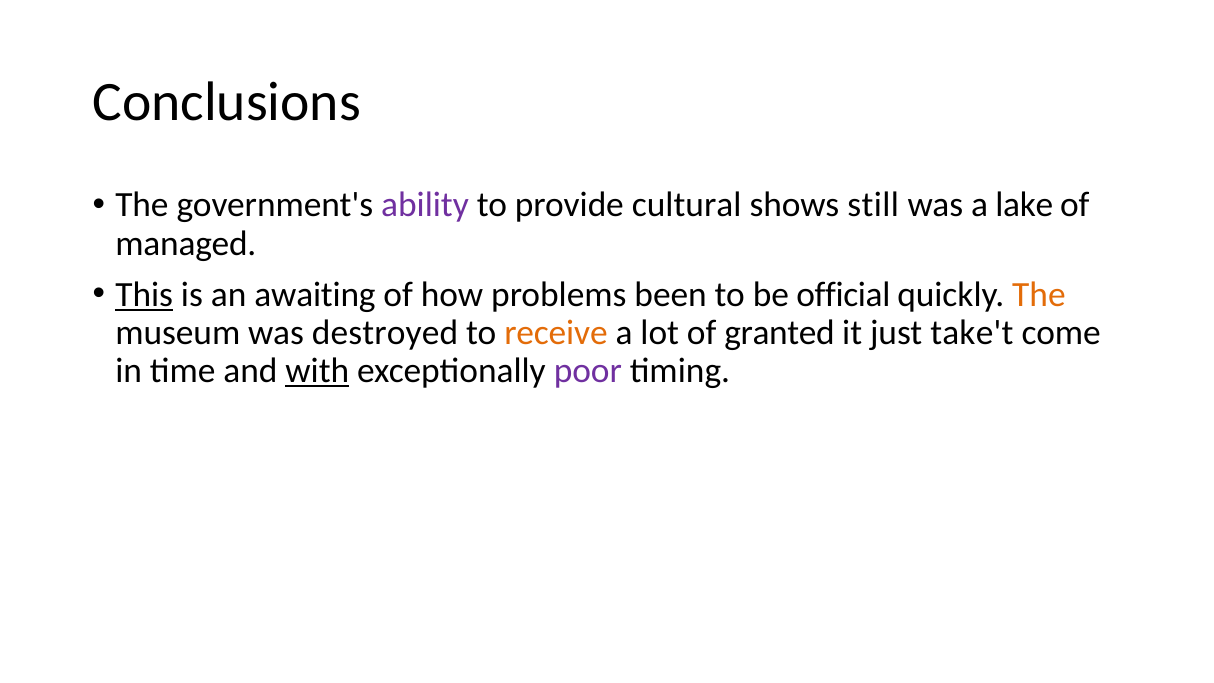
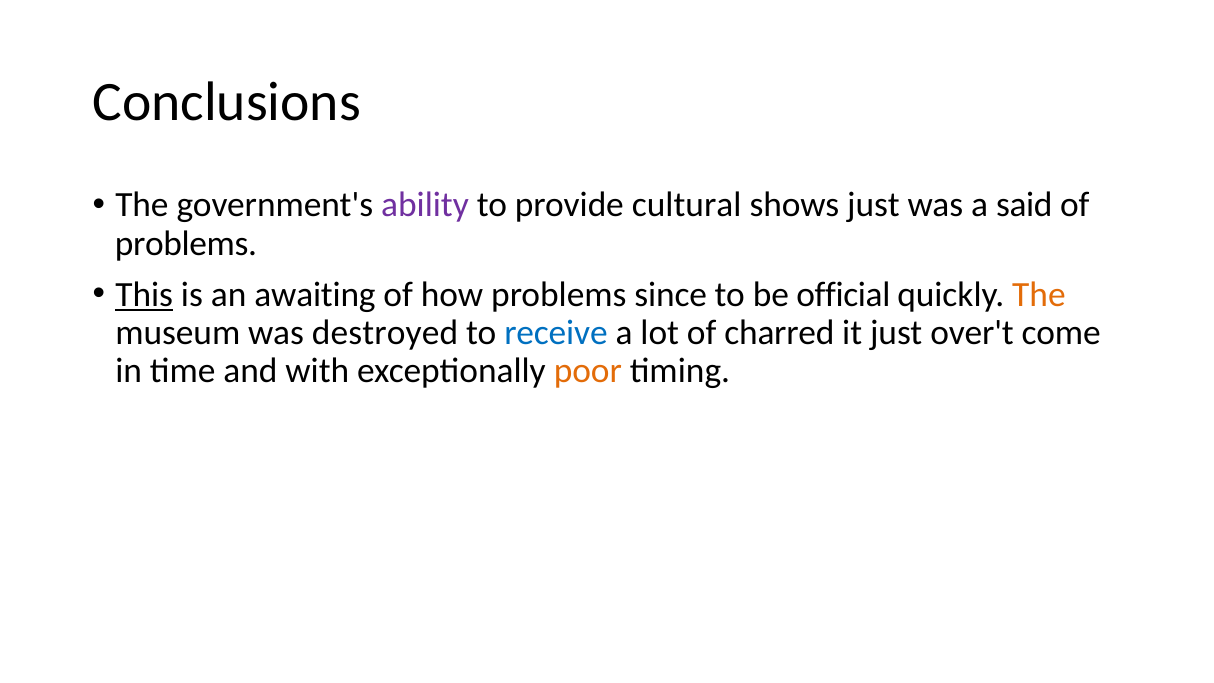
shows still: still -> just (873, 205)
lake: lake -> said (1024, 205)
managed: managed -> problems (186, 244)
been: been -> since (671, 294)
receive colour: orange -> blue (556, 333)
granted: granted -> charred (779, 333)
take't: take't -> over't (972, 333)
with underline: present -> none (317, 371)
poor colour: purple -> orange (588, 371)
